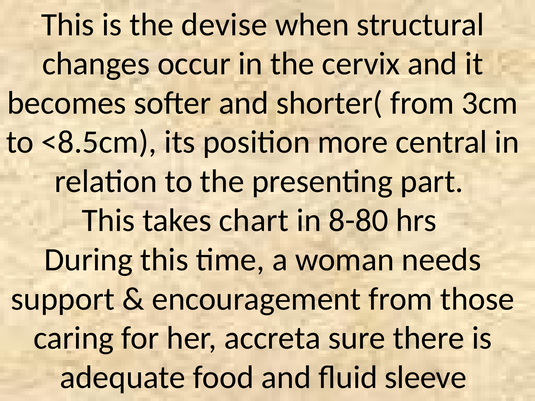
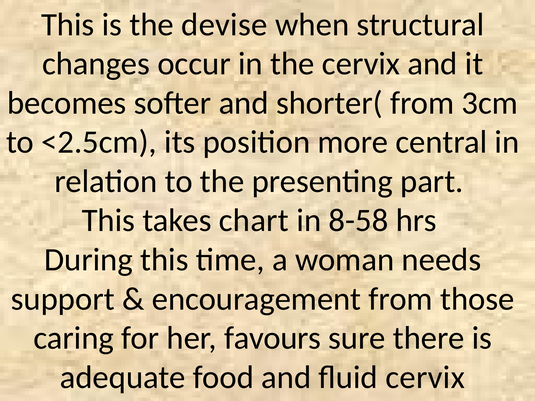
<8.5cm: <8.5cm -> <2.5cm (99, 142)
8-80: 8-80 -> 8-58 (358, 221)
accreta: accreta -> favours (273, 338)
fluid sleeve: sleeve -> cervix (425, 378)
